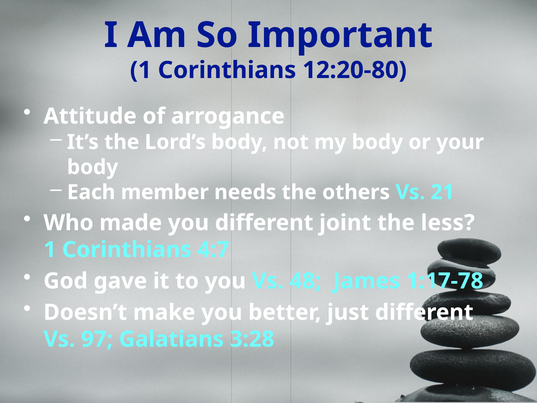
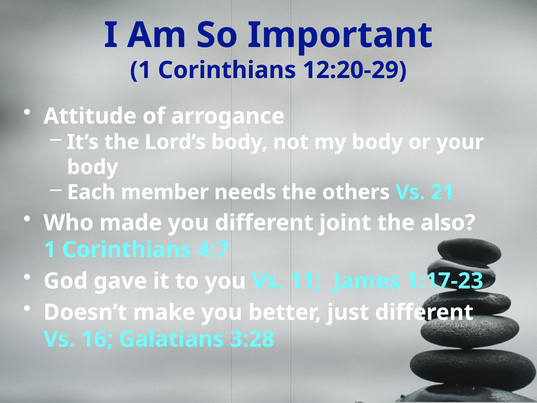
12:20-80: 12:20-80 -> 12:20-29 (355, 70)
less: less -> also (448, 223)
48: 48 -> 11 (305, 281)
1:17-78: 1:17-78 -> 1:17-23 (445, 281)
97: 97 -> 16 (97, 339)
